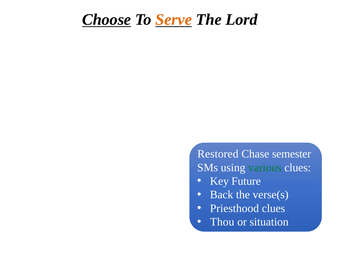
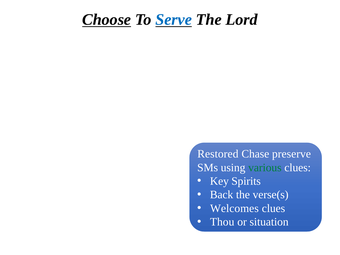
Serve colour: orange -> blue (174, 20)
semester: semester -> preserve (291, 154)
Future: Future -> Spirits (246, 181)
Priesthood: Priesthood -> Welcomes (234, 208)
